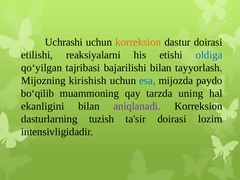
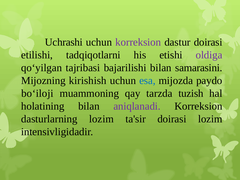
korreksion colour: orange -> purple (138, 42)
reaksiyalarni: reaksiyalarni -> tadqiqotlarni (93, 55)
oldiga colour: blue -> purple (209, 55)
tayyorlash: tayyorlash -> samarasini (199, 68)
bo‘qilib: bo‘qilib -> bo‘iloji (37, 93)
uning: uning -> tuzish (191, 93)
ekanligini: ekanligini -> holatining (43, 106)
dasturlarning tuzish: tuzish -> lozim (101, 119)
